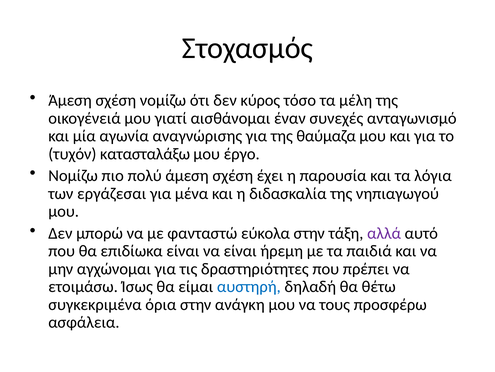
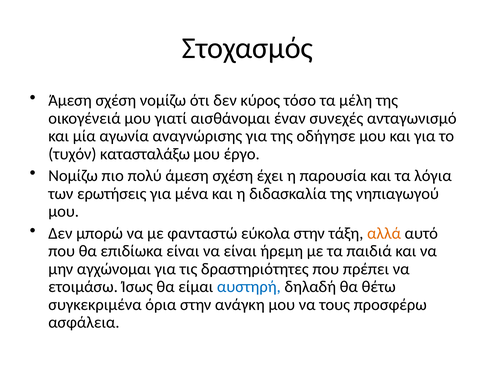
θαύμαζα: θαύμαζα -> οδήγησε (326, 136)
εργάζεσαι: εργάζεσαι -> ερωτήσεις (112, 193)
αλλά colour: purple -> orange (384, 233)
